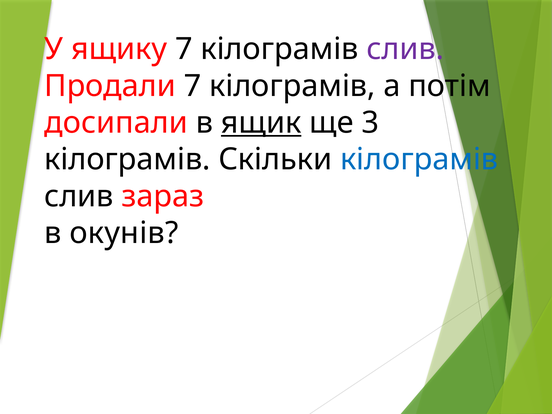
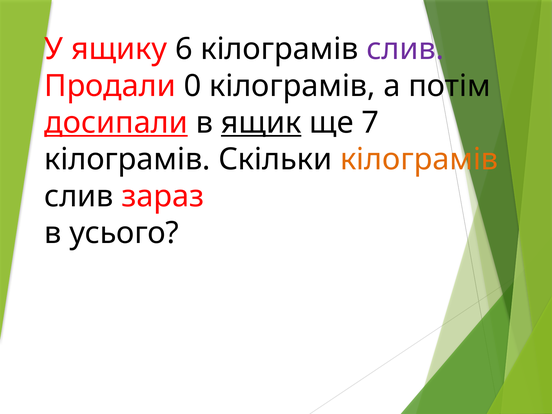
ящику 7: 7 -> 6 (184, 49)
Продали 7: 7 -> 0 (192, 86)
досипали underline: none -> present (116, 123)
3: 3 -> 7 (370, 123)
кілограмів colour: blue -> orange (419, 160)
окунів: окунів -> усього (124, 233)
